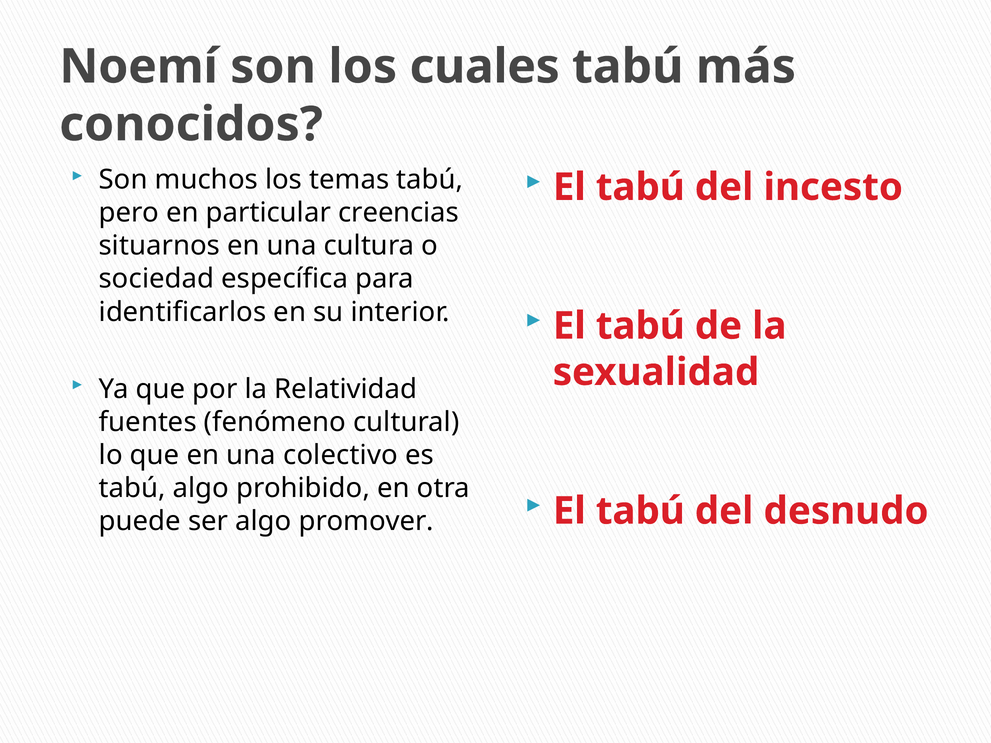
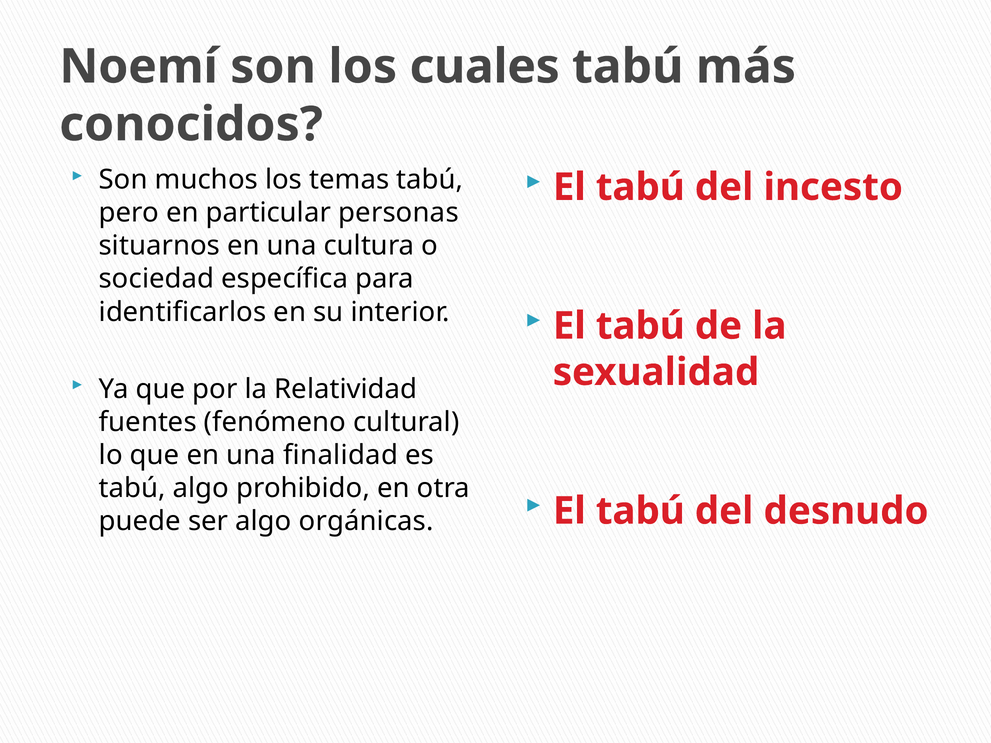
creencias: creencias -> personas (398, 213)
colectivo: colectivo -> finalidad (341, 455)
promover: promover -> orgánicas (366, 521)
